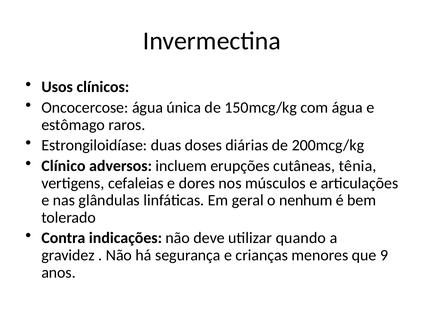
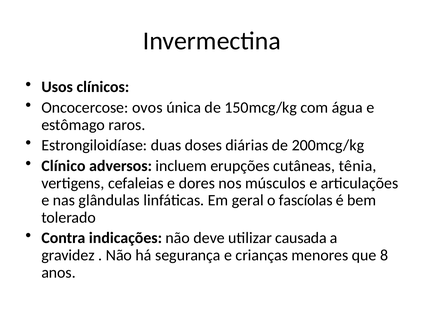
Oncocercose água: água -> ovos (147, 108)
nenhum: nenhum -> fascíolas (306, 200)
quando: quando -> causada (301, 238)
9: 9 -> 8 (384, 255)
